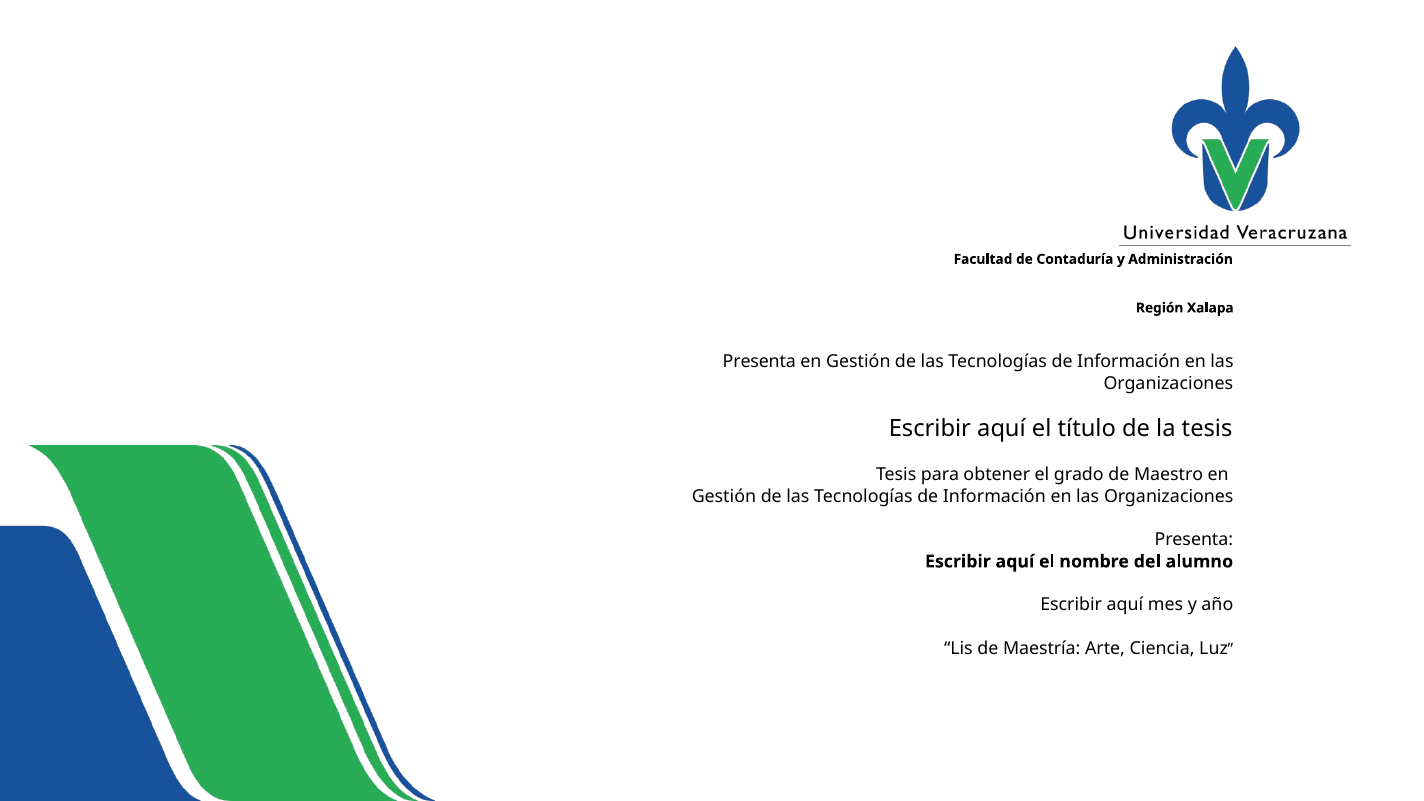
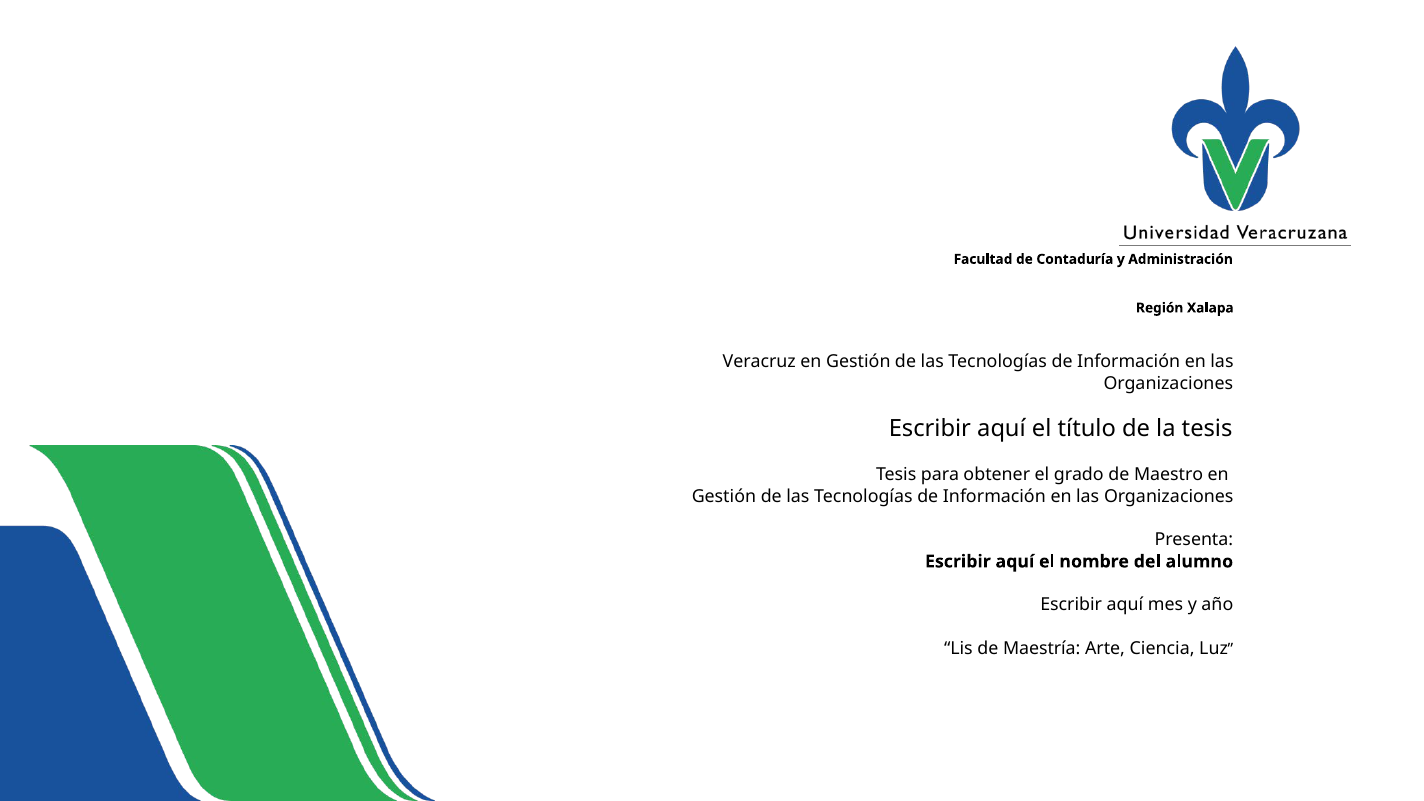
Presenta: Presenta -> Veracruz (759, 362)
